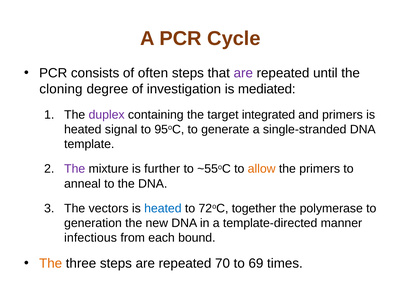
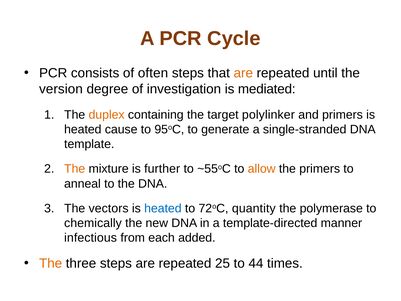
are colour: purple -> orange (243, 73)
cloning: cloning -> version (61, 89)
duplex colour: purple -> orange (107, 115)
integrated: integrated -> polylinker (268, 115)
signal: signal -> cause (121, 129)
The colour: purple -> orange (75, 169)
together: together -> quantity (254, 208)
generation: generation -> chemically (93, 223)
bound: bound -> added (197, 238)
70: 70 -> 25 (223, 263)
69: 69 -> 44 (256, 263)
